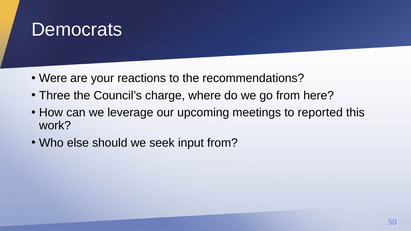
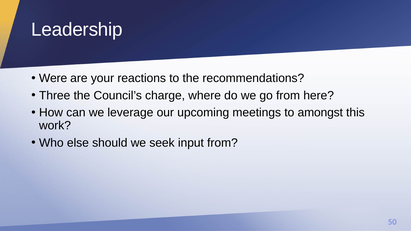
Democrats: Democrats -> Leadership (77, 30)
reported: reported -> amongst (320, 113)
